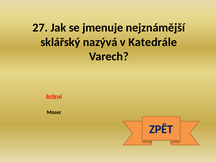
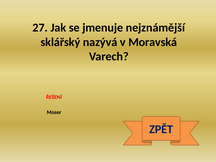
Katedrále: Katedrále -> Moravská (153, 42)
